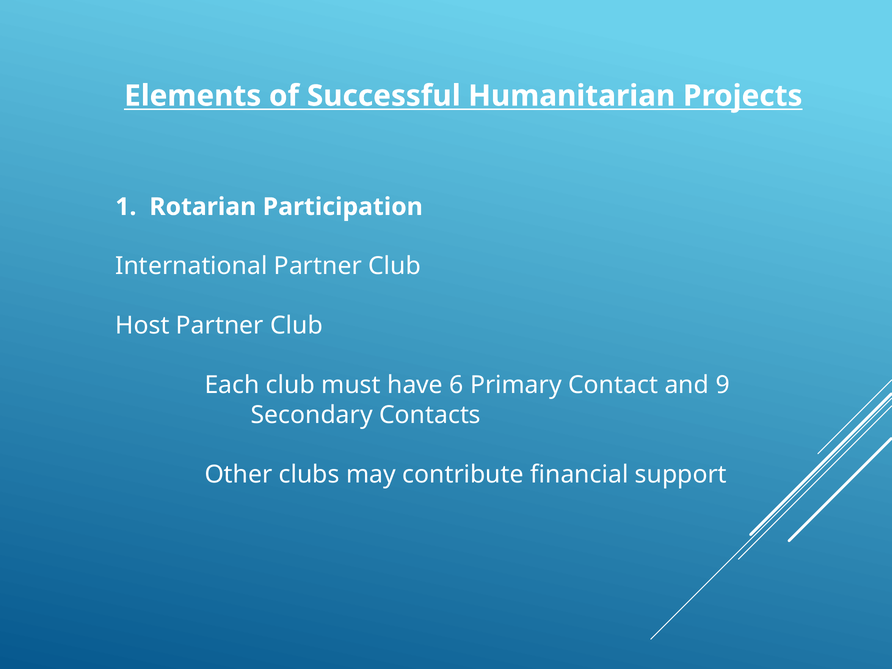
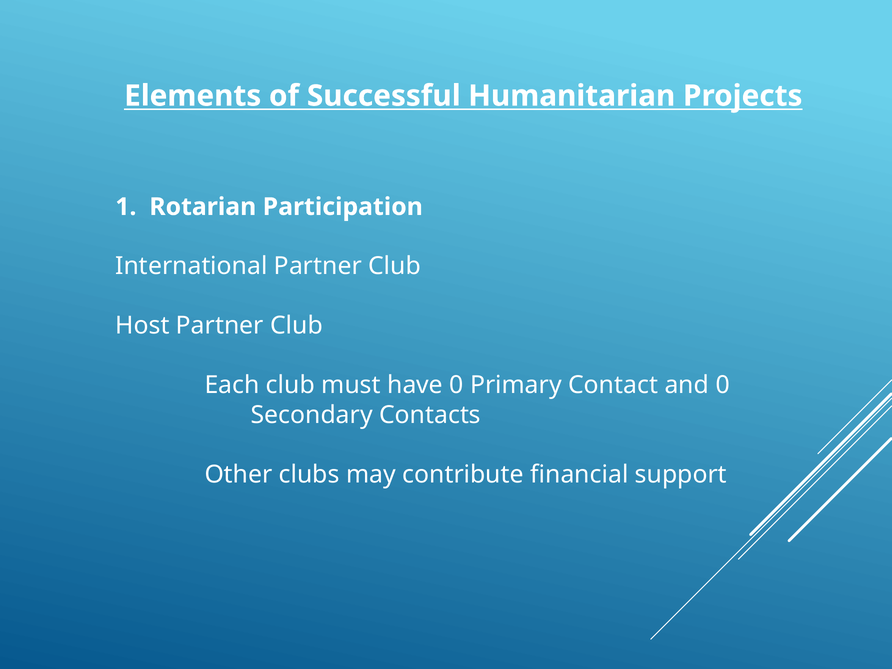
have 6: 6 -> 0 (457, 385)
and 9: 9 -> 0 (723, 385)
